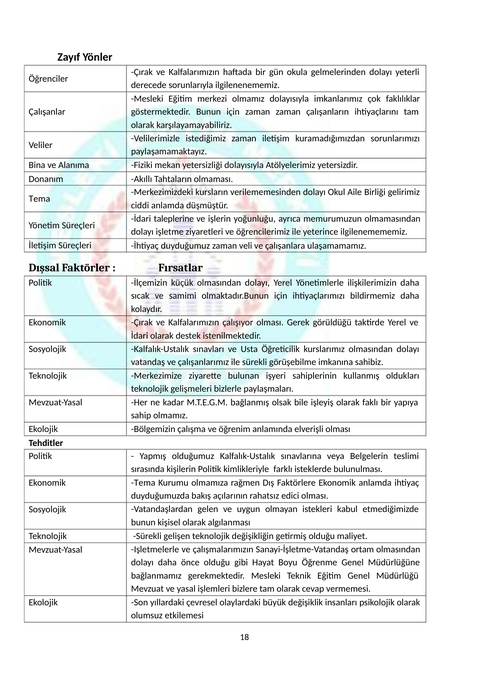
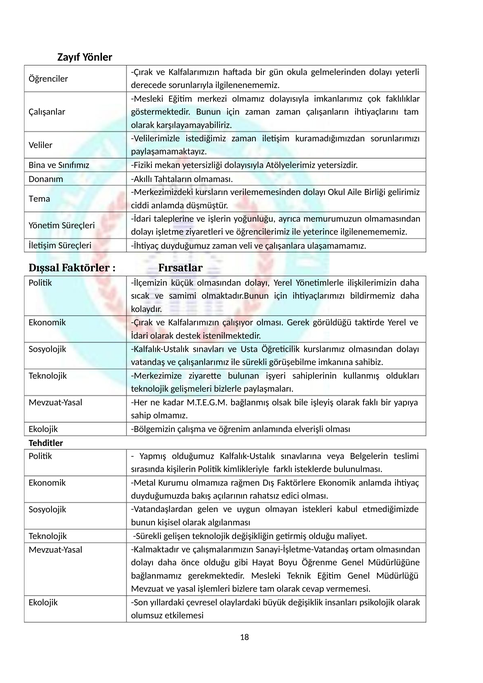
Alanıma: Alanıma -> Sınıfımız (74, 165)
Tema: Tema -> Metal (143, 482)
Işletmelerle: Işletmelerle -> Kalmaktadır (155, 549)
